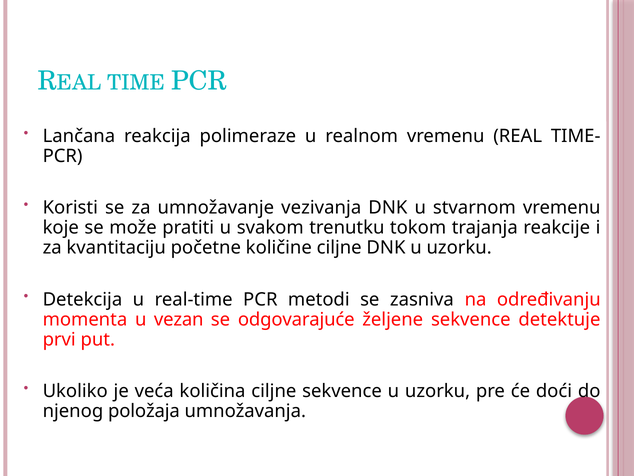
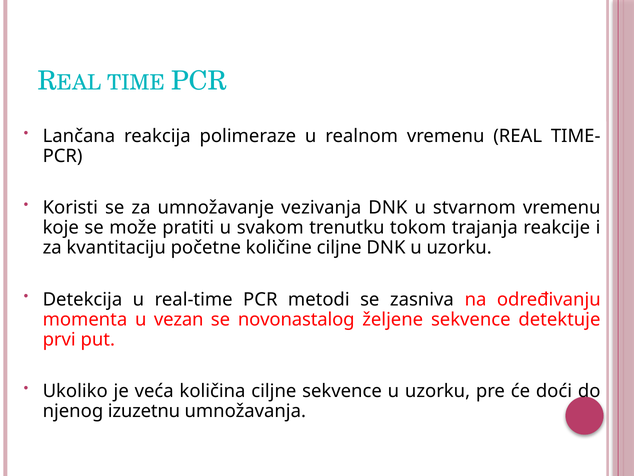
odgovarajuće: odgovarajuće -> novonastalog (296, 319)
položaja: položaja -> izuzetnu (144, 411)
